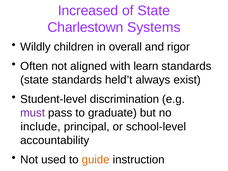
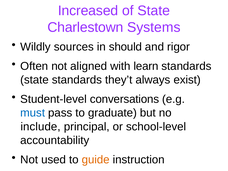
children: children -> sources (74, 47)
overall: overall -> should (125, 47)
held’t: held’t -> they’t (119, 80)
discrimination: discrimination -> conversations (125, 99)
must colour: purple -> blue (33, 113)
